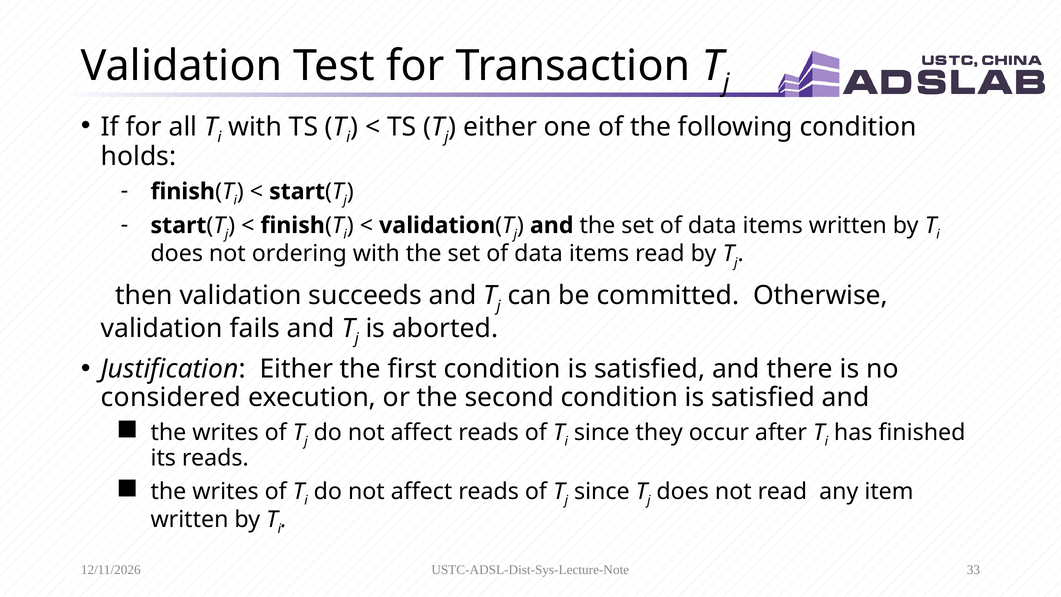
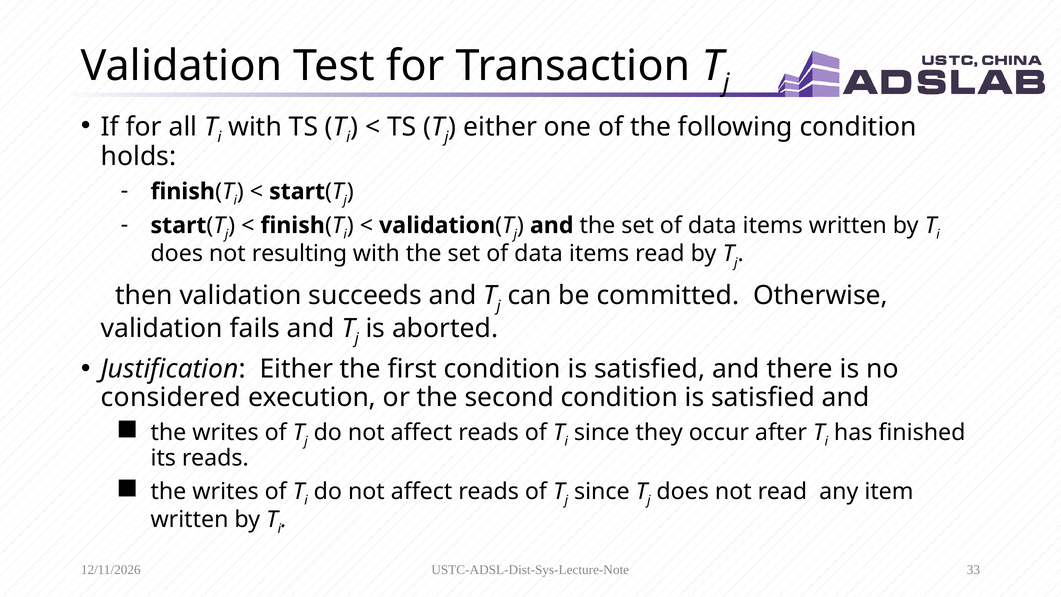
ordering: ordering -> resulting (299, 254)
